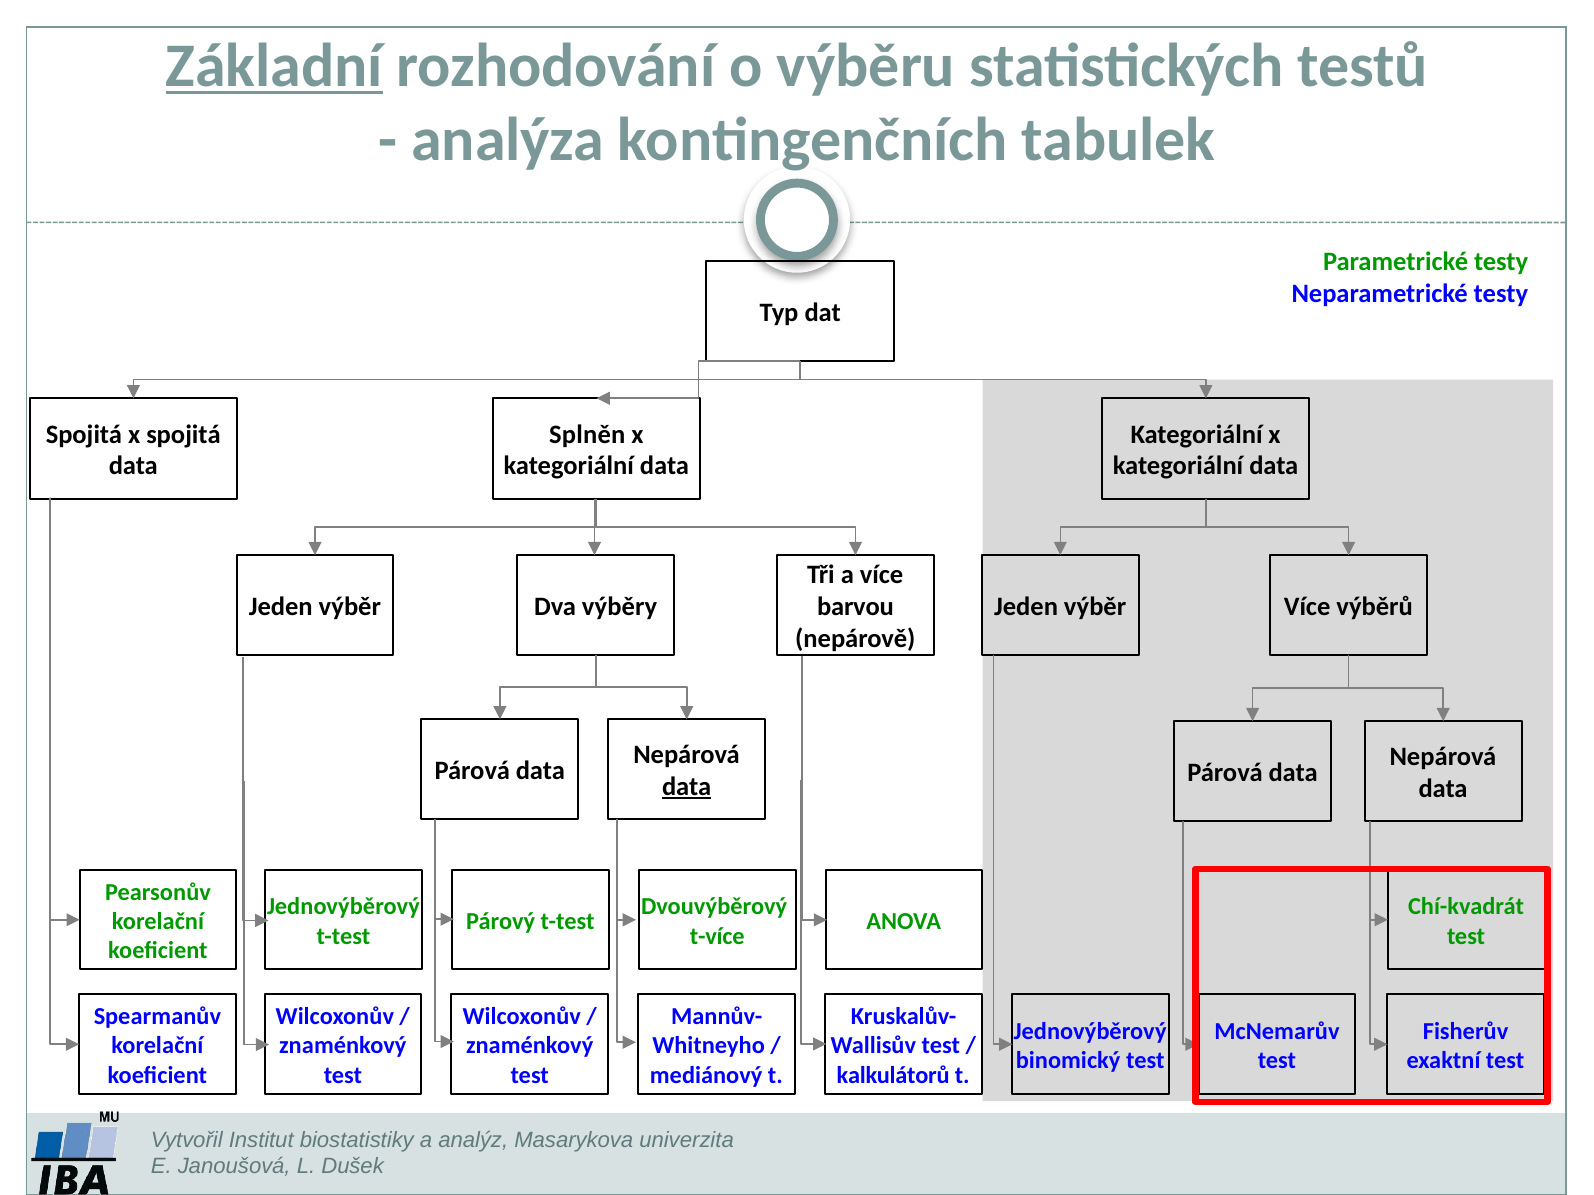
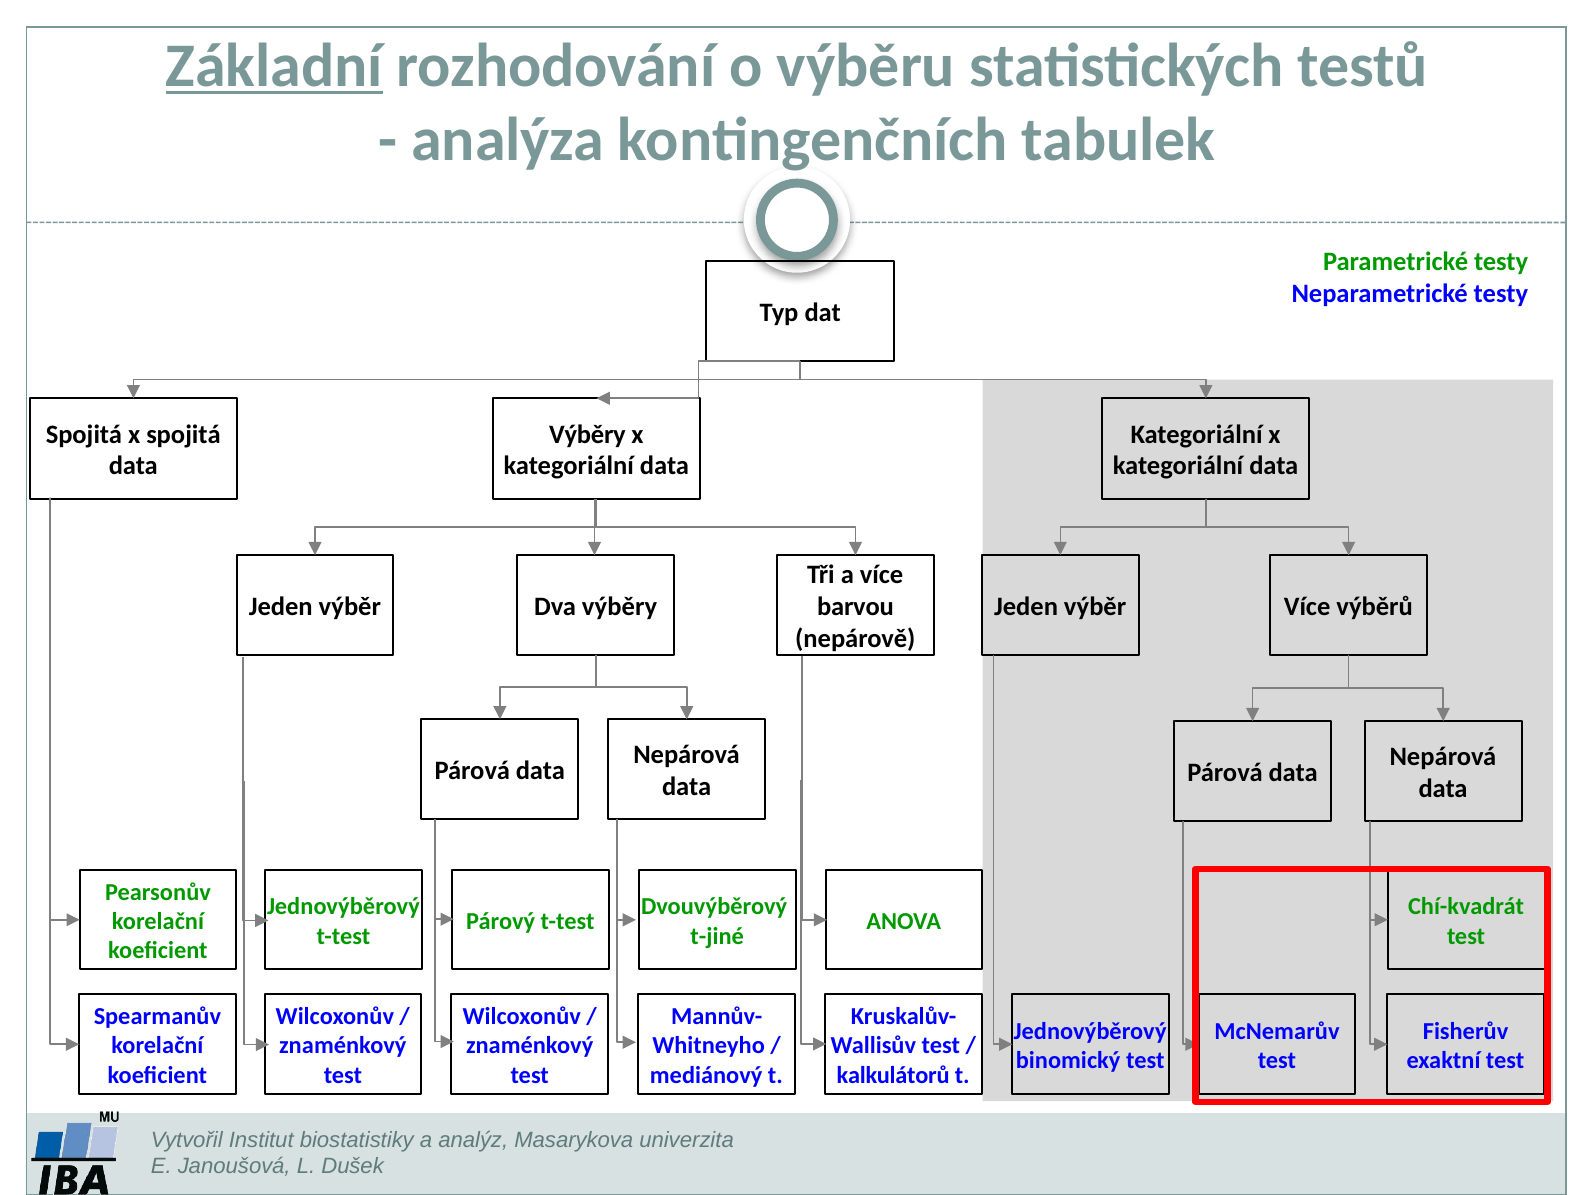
Splněn: Splněn -> Výběry (587, 435)
data underline: present -> none (687, 787)
t-více: t-více -> t-jiné (717, 936)
